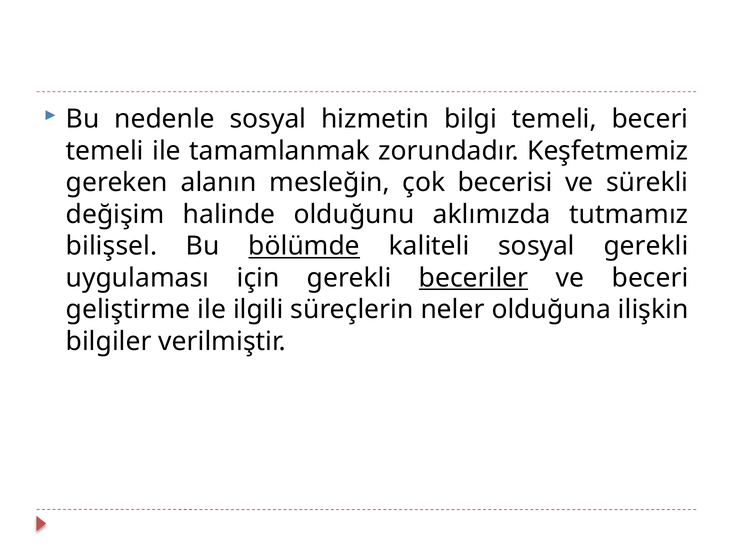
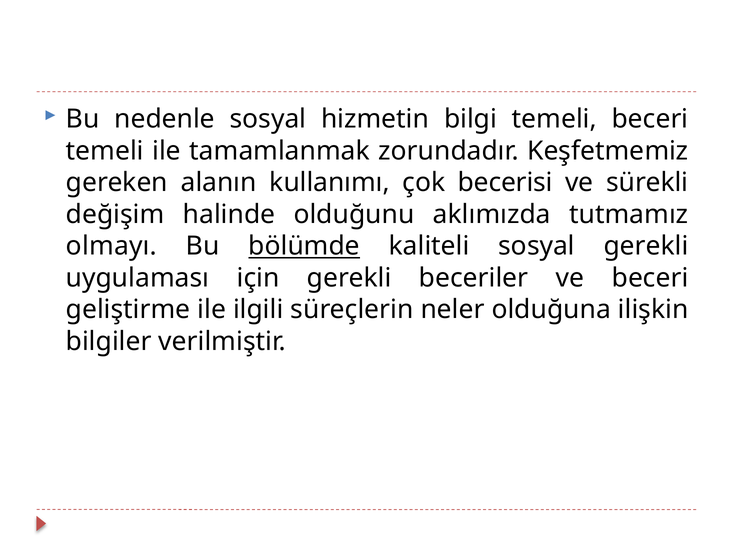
mesleğin: mesleğin -> kullanımı (330, 183)
bilişsel: bilişsel -> olmayı (111, 246)
beceriler underline: present -> none (474, 278)
